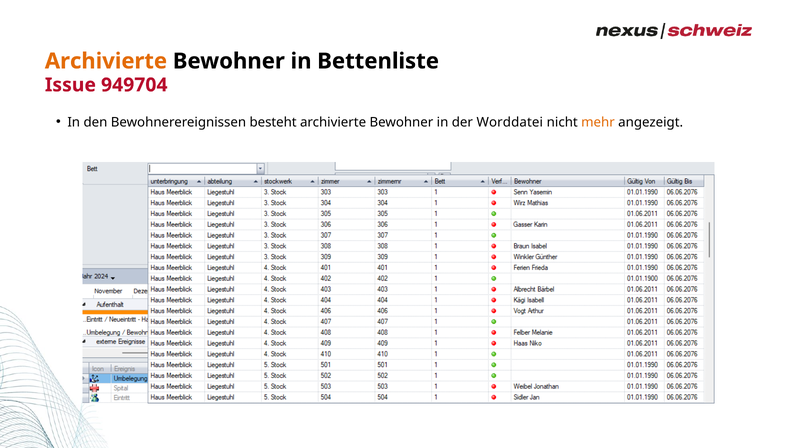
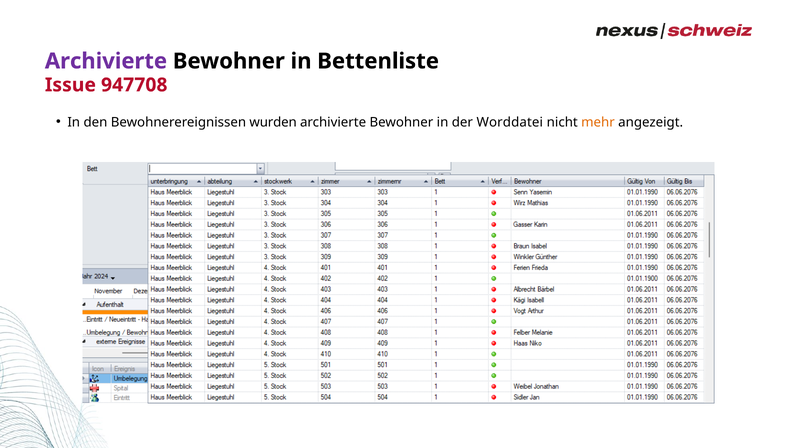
Archivierte colour: orange -> purple (106, 61)
949704: 949704 -> 947708 (134, 85)
besteht: besteht -> wurden (273, 122)
